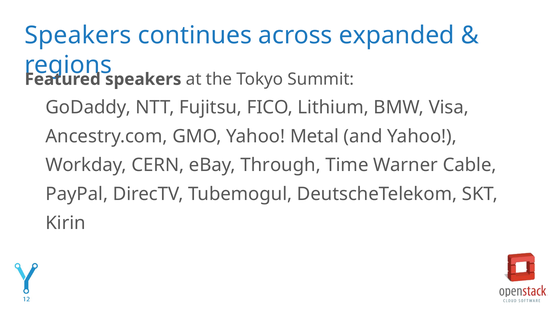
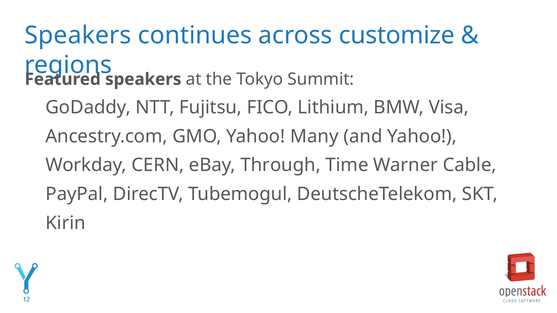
expanded: expanded -> customize (397, 35)
Metal: Metal -> Many (314, 136)
